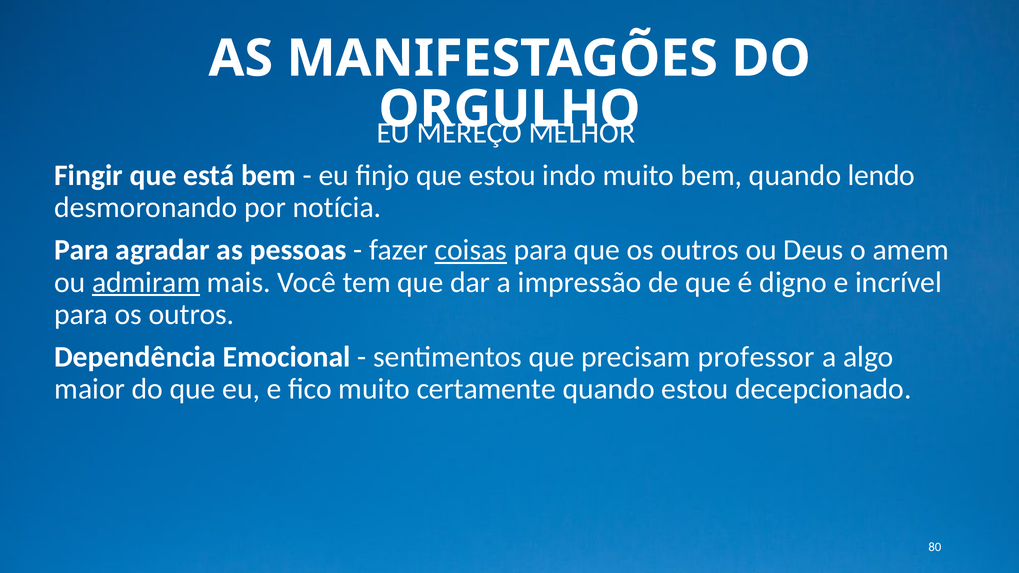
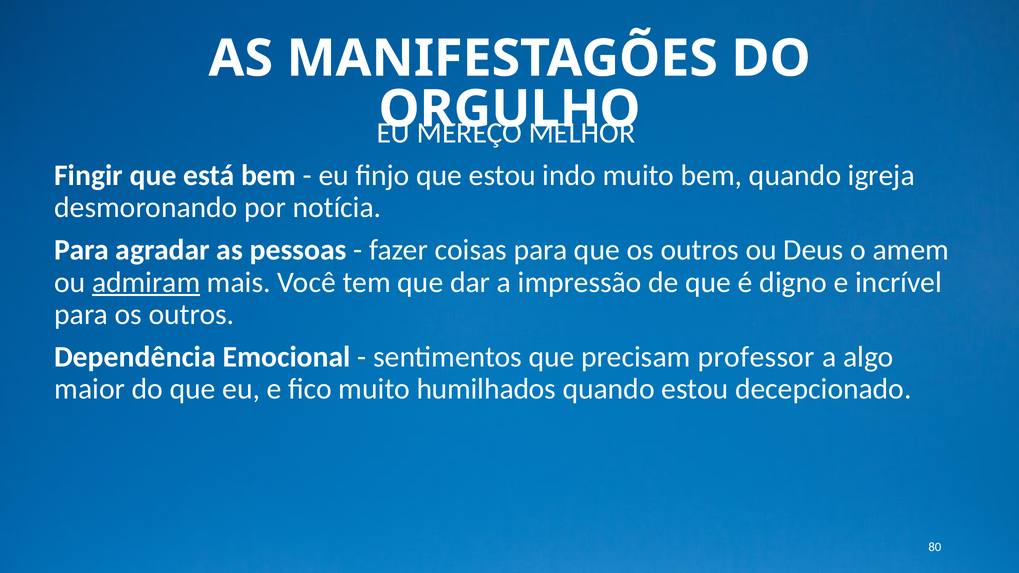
lendo: lendo -> igreja (881, 176)
coisas underline: present -> none (471, 250)
certamente: certamente -> humilhados (486, 389)
